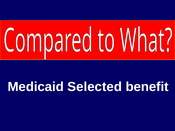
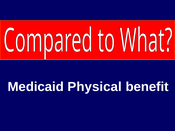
Selected: Selected -> Physical (95, 87)
